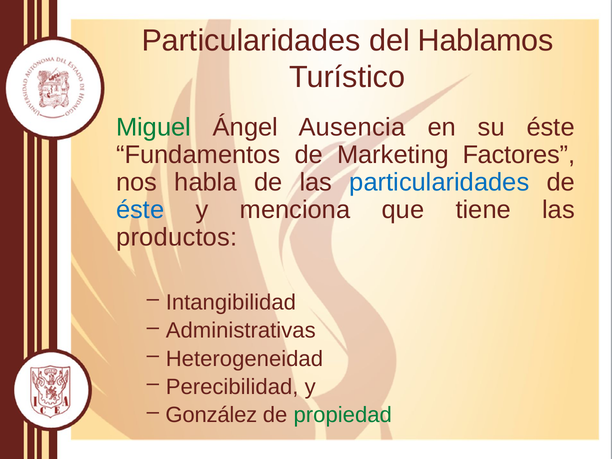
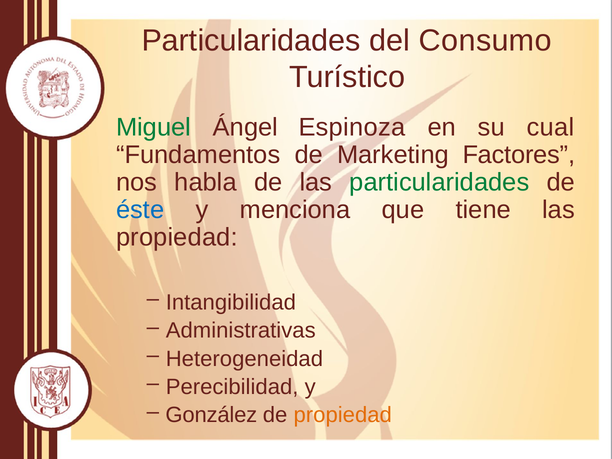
Hablamos: Hablamos -> Consumo (485, 40)
Ausencia: Ausencia -> Espinoza (352, 127)
su éste: éste -> cual (550, 127)
particularidades colour: blue -> green (439, 182)
productos: productos -> propiedad (177, 237)
propiedad colour: green -> orange (343, 415)
